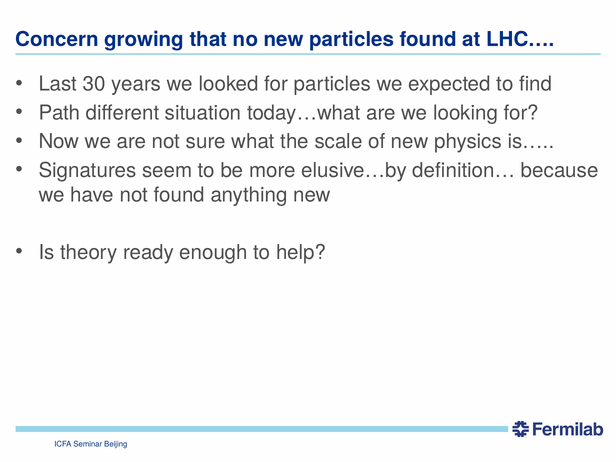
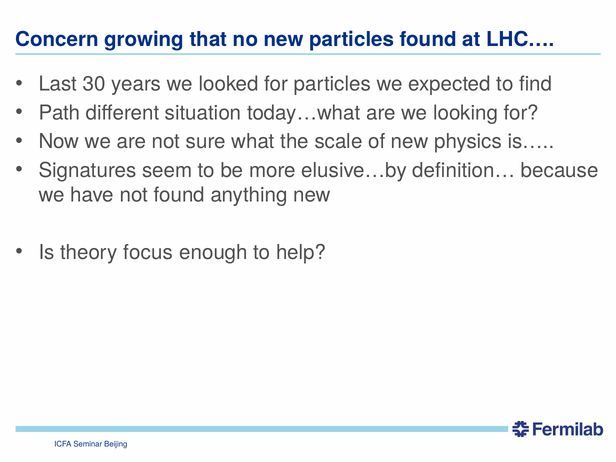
ready: ready -> focus (148, 252)
